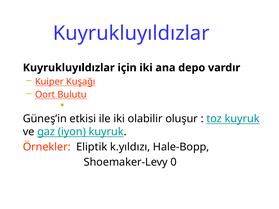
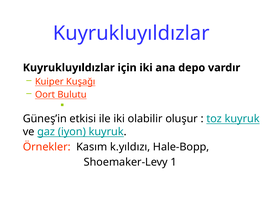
Eliptik: Eliptik -> Kasım (92, 147)
0: 0 -> 1 (174, 162)
